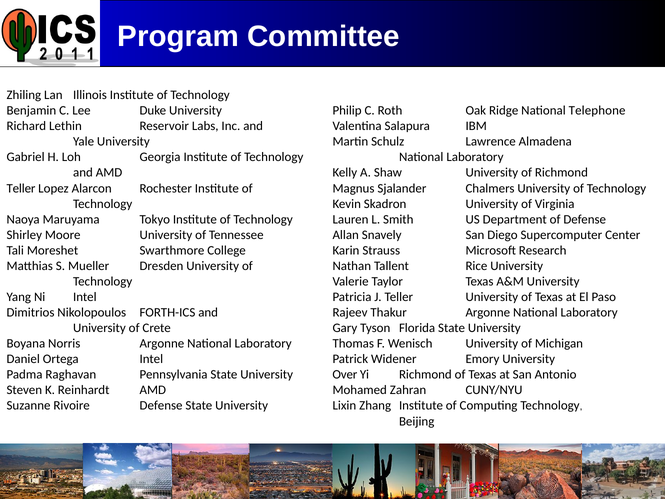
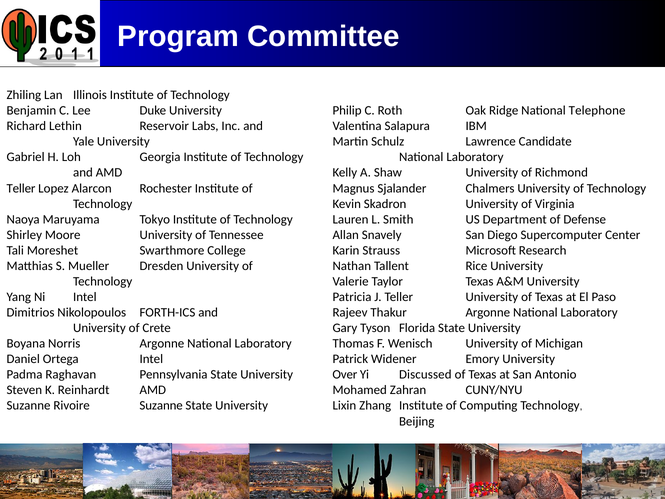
Almadena: Almadena -> Candidate (545, 142)
Yi Richmond: Richmond -> Discussed (425, 374)
Rivoire Defense: Defense -> Suzanne (161, 406)
